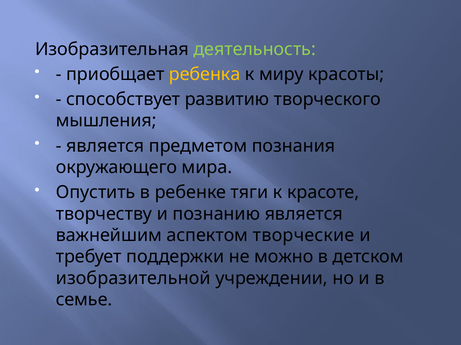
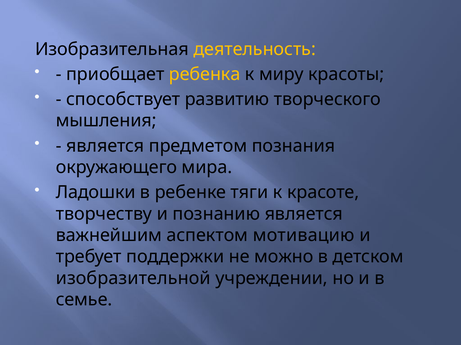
деятельность colour: light green -> yellow (255, 49)
Опустить: Опустить -> Ладошки (96, 193)
творческие: творческие -> мотивацию (304, 236)
